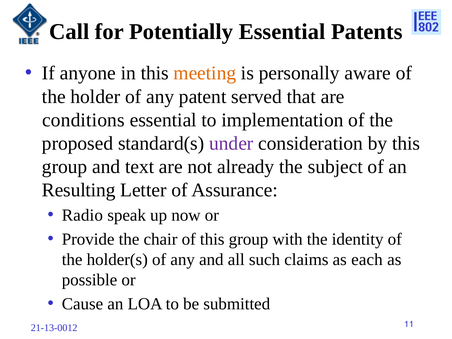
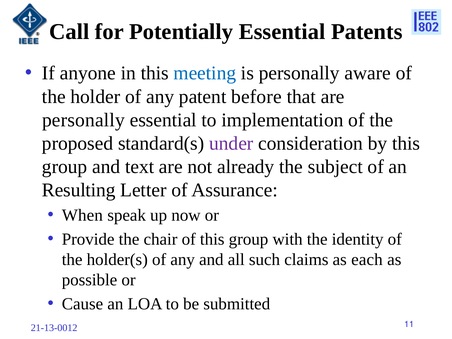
meeting colour: orange -> blue (205, 73)
served: served -> before (257, 97)
conditions: conditions -> personally (83, 120)
Radio: Radio -> When (82, 215)
